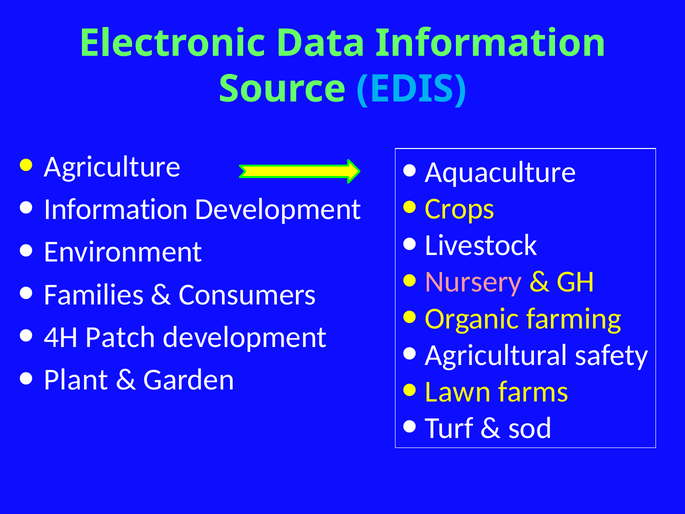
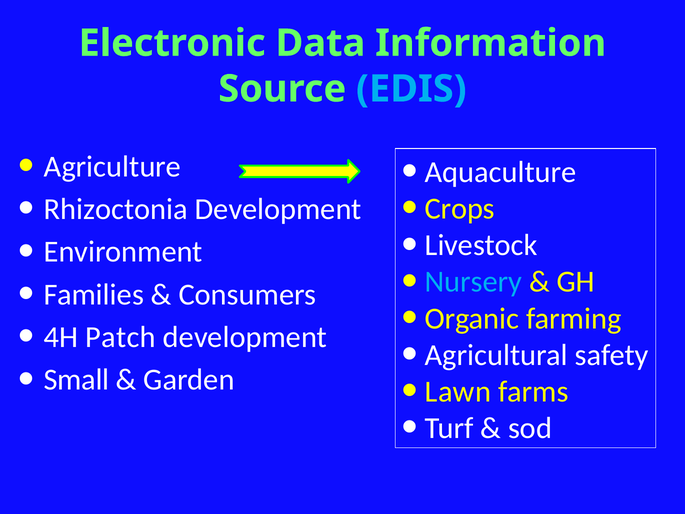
Information: Information -> Rhizoctonia (116, 209)
Nursery colour: pink -> light blue (473, 282)
Plant: Plant -> Small (77, 380)
